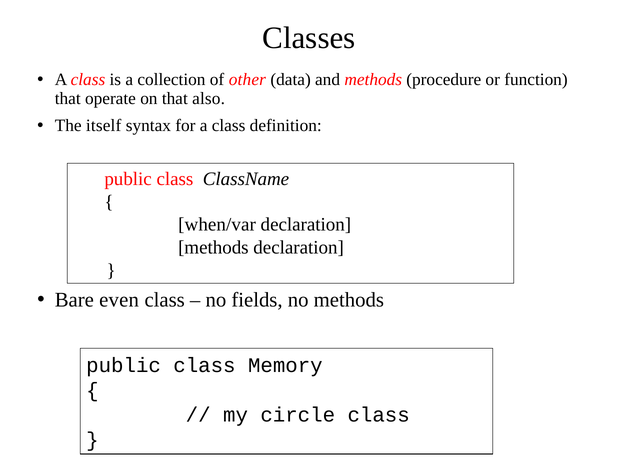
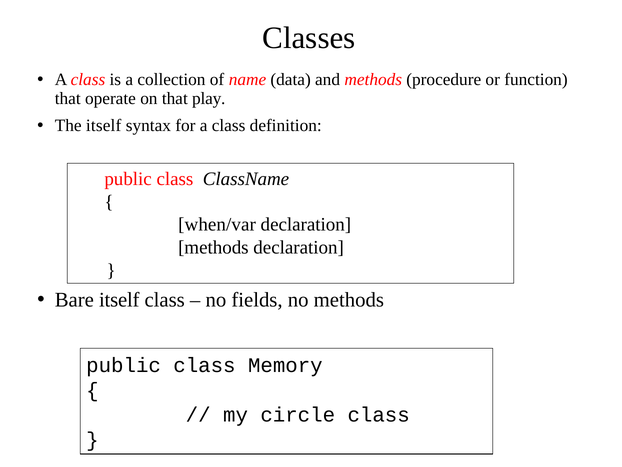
other: other -> name (247, 80)
also: also -> play (209, 98)
Bare even: even -> itself (119, 299)
